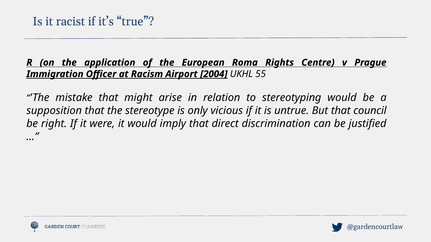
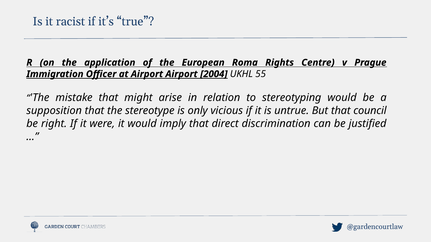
at Racism: Racism -> Airport (147, 74)
